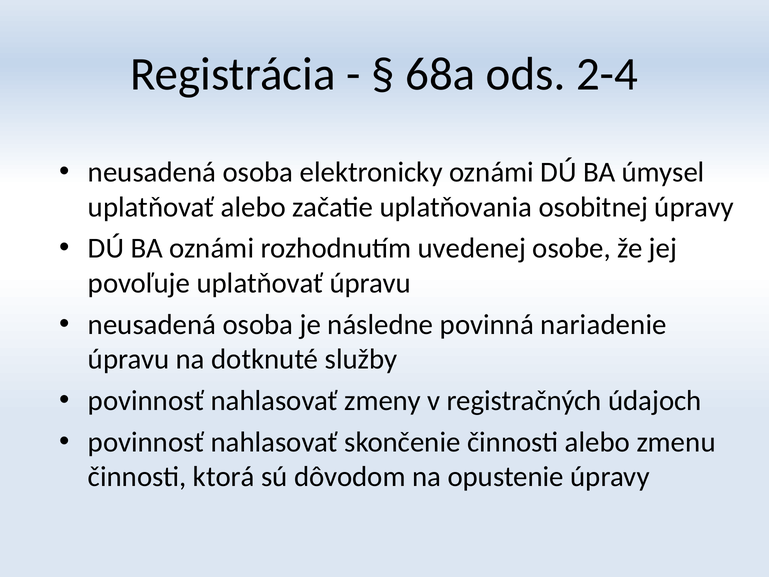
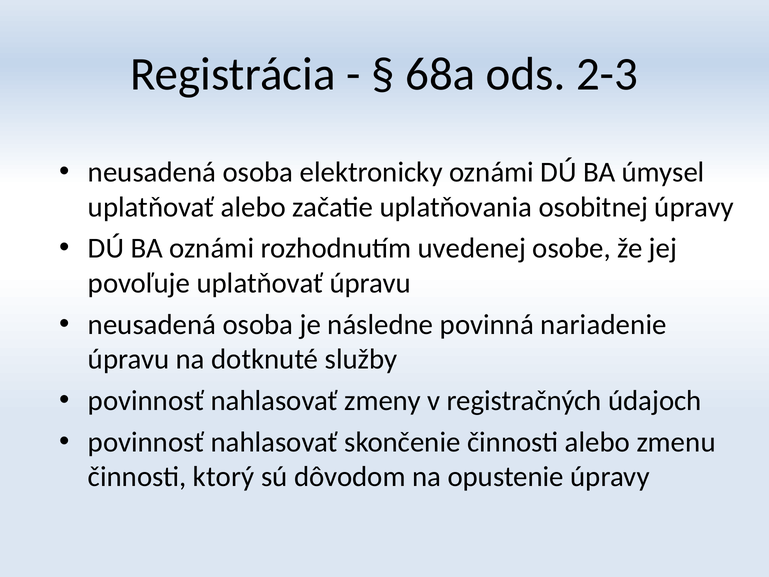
2-4: 2-4 -> 2-3 (607, 74)
ktorá: ktorá -> ktorý (224, 477)
